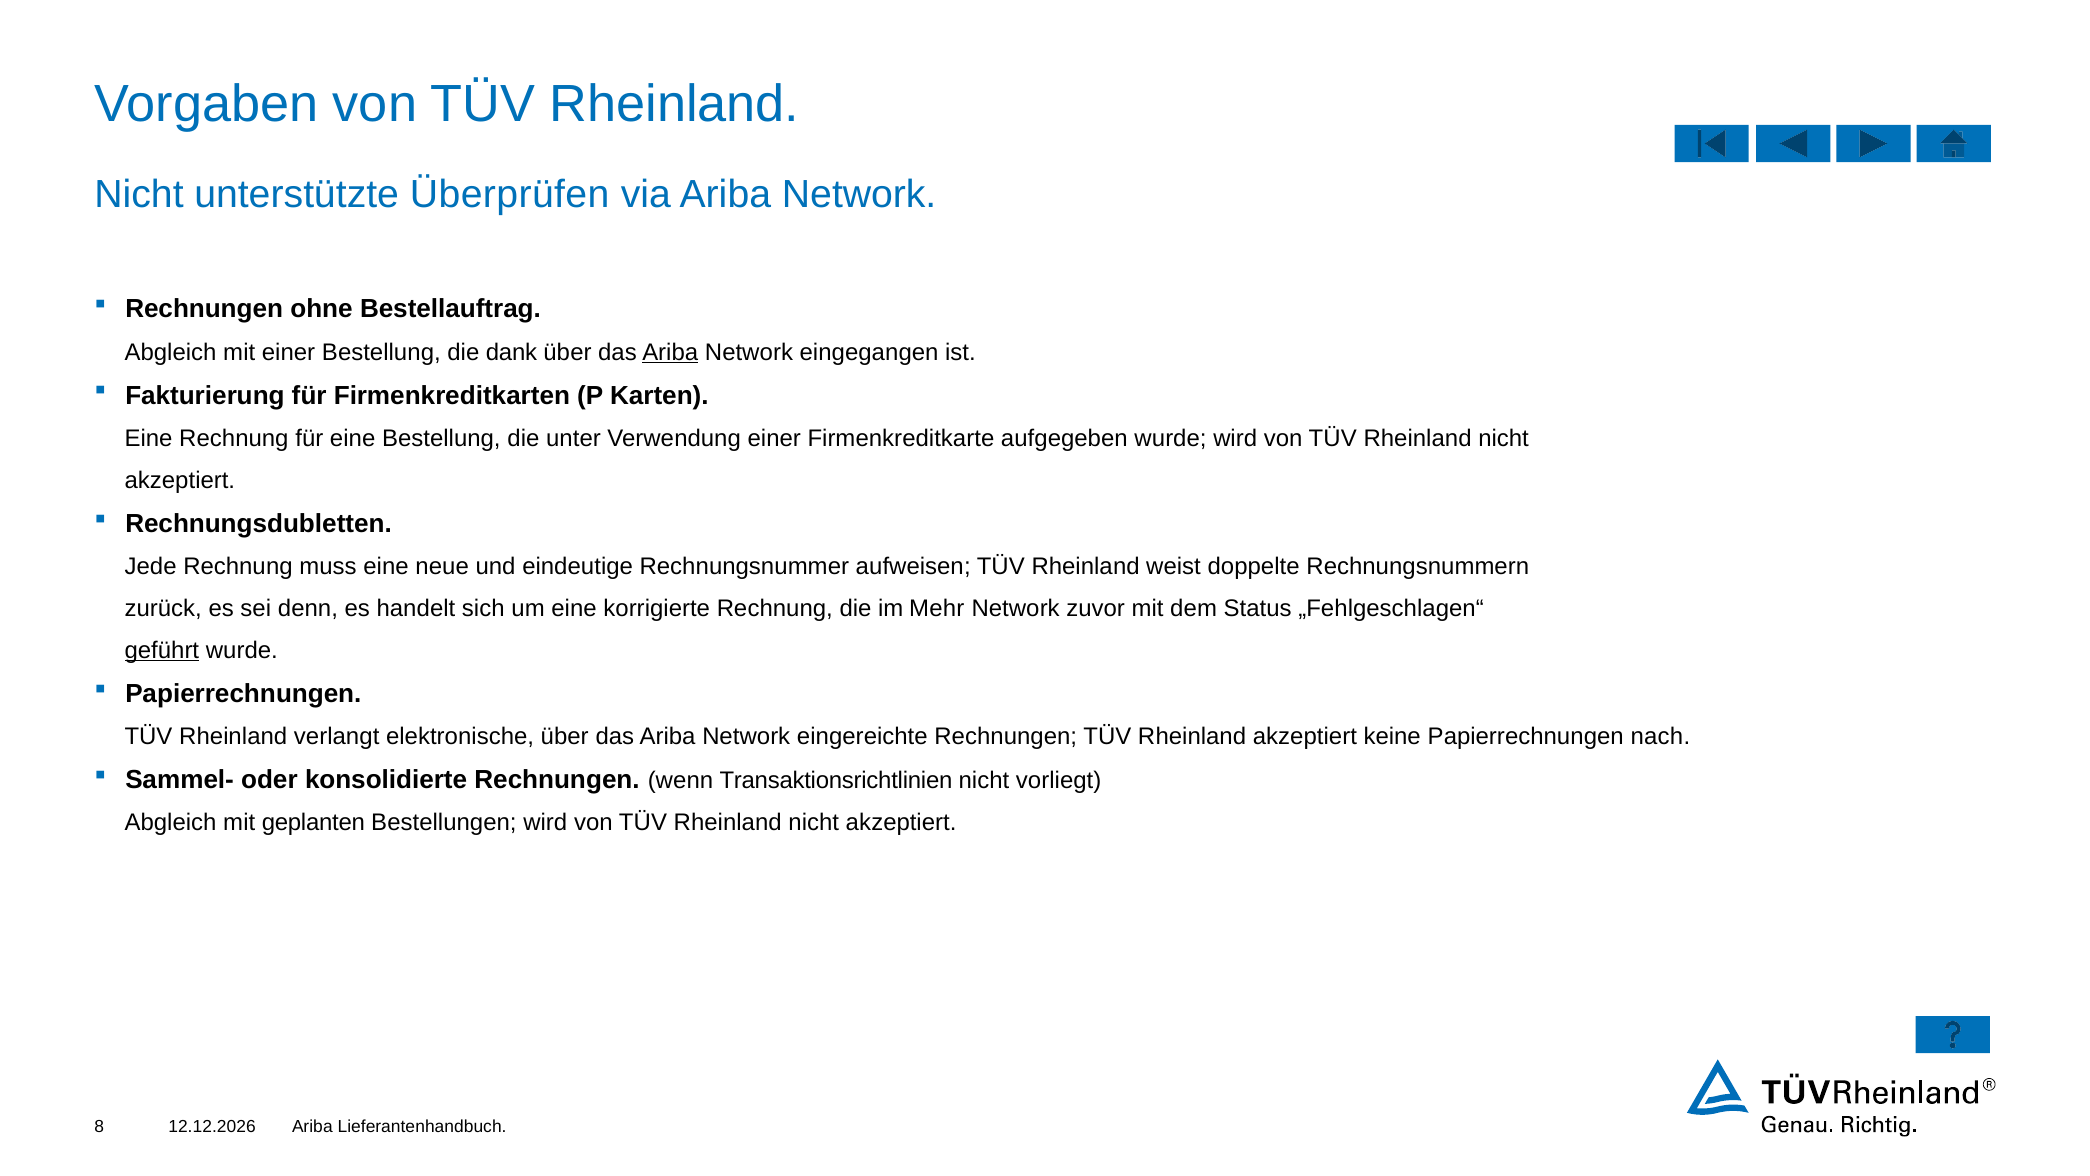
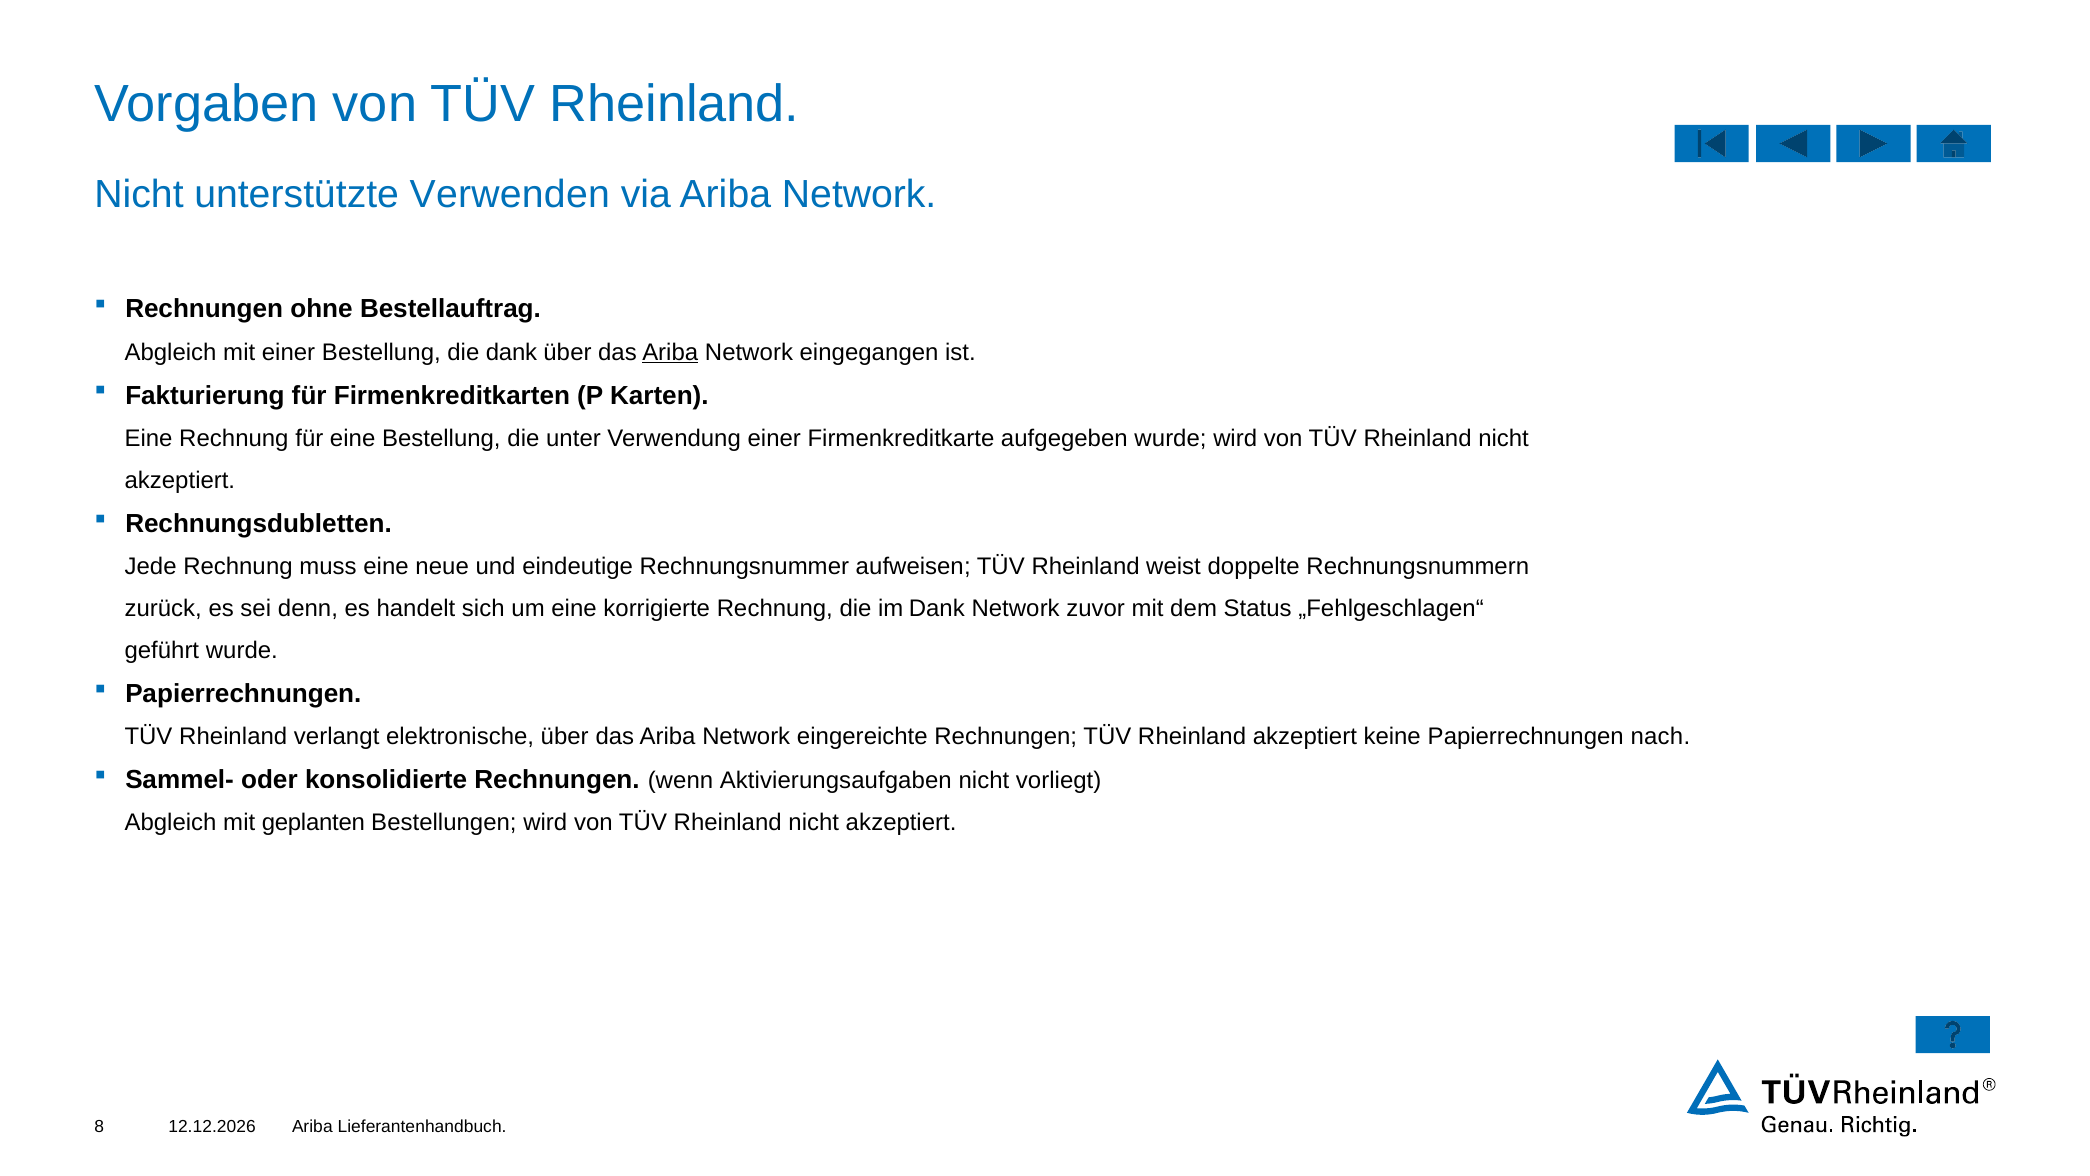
Überprüfen: Überprüfen -> Verwenden (510, 195)
im Mehr: Mehr -> Dank (937, 609)
geführt underline: present -> none (162, 650)
Transaktionsrichtlinien: Transaktionsrichtlinien -> Aktivierungsaufgaben (836, 781)
